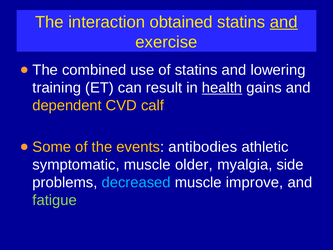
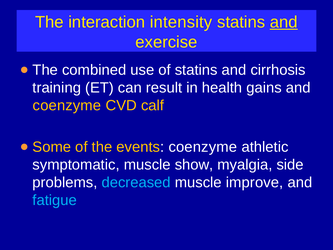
obtained: obtained -> intensity (181, 22)
lowering: lowering -> cirrhosis (278, 70)
health underline: present -> none (222, 88)
dependent: dependent -> coenzyme (67, 105)
events antibodies: antibodies -> coenzyme (203, 147)
older: older -> show (194, 165)
fatigue colour: light green -> light blue (55, 200)
